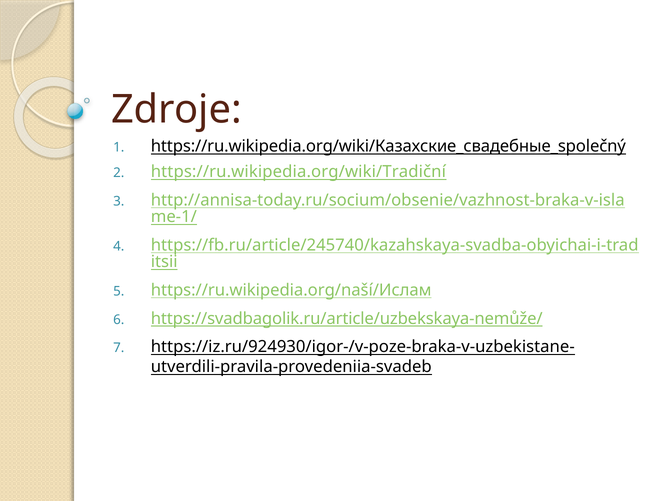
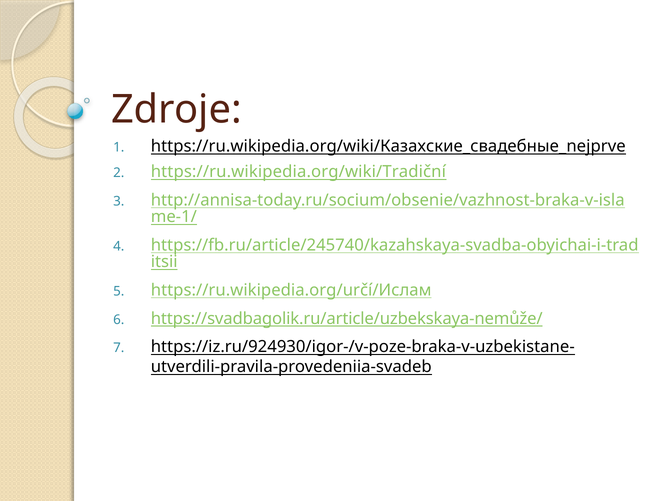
https://ru.wikipedia.org/wiki/Казахские_свадебные_společný: https://ru.wikipedia.org/wiki/Казахские_свадебные_společný -> https://ru.wikipedia.org/wiki/Казахские_свадебные_nejprve (388, 146)
https://ru.wikipedia.org/naší/Ислам: https://ru.wikipedia.org/naší/Ислам -> https://ru.wikipedia.org/určí/Ислам (291, 290)
